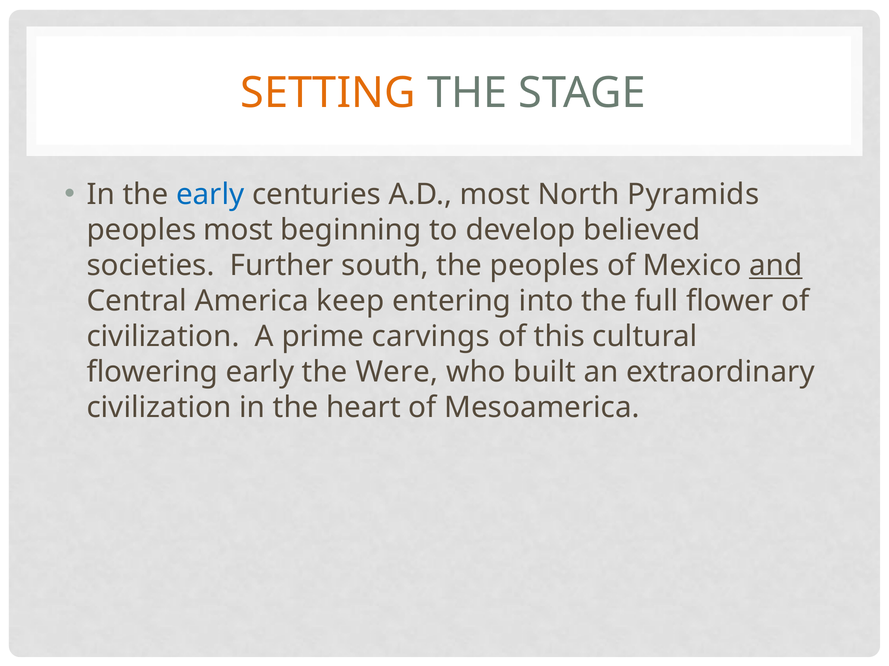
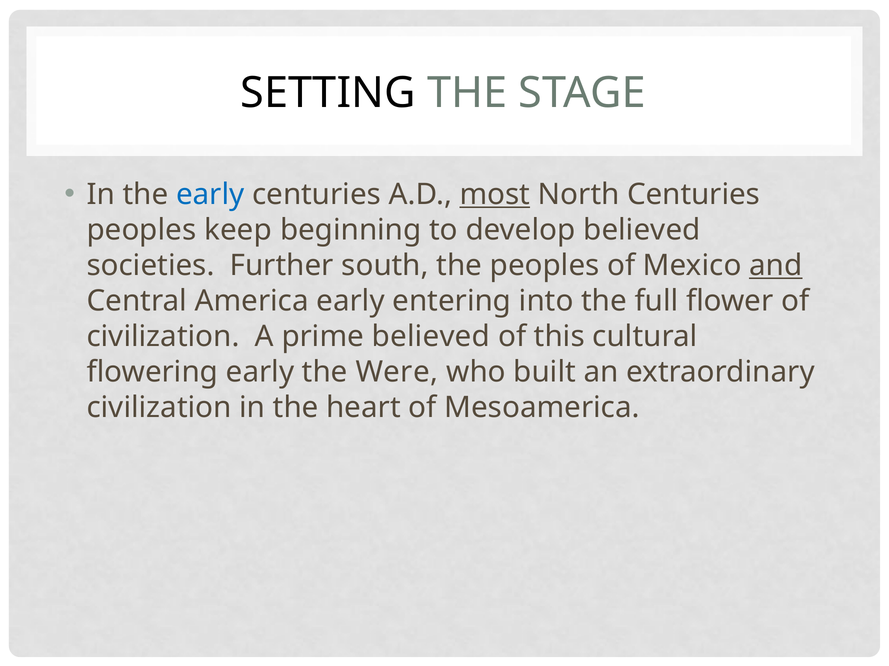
SETTING colour: orange -> black (328, 93)
most underline: none -> present (495, 195)
North Pyramids: Pyramids -> Centuries (694, 195)
peoples most: most -> keep (238, 230)
America keep: keep -> early (351, 301)
prime carvings: carvings -> believed (431, 337)
